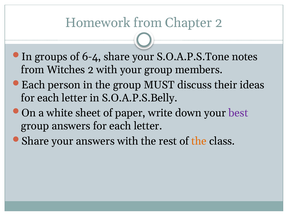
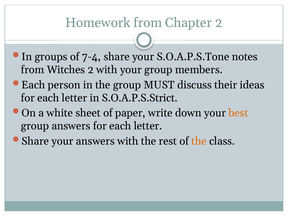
6-4: 6-4 -> 7-4 (91, 57)
S.O.A.P.S.Belly: S.O.A.P.S.Belly -> S.O.A.P.S.Strict (140, 98)
best colour: purple -> orange (238, 113)
